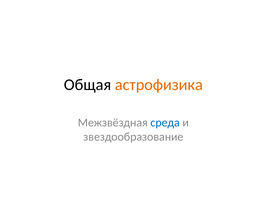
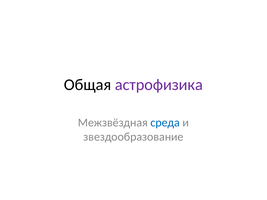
астрофизика colour: orange -> purple (159, 85)
